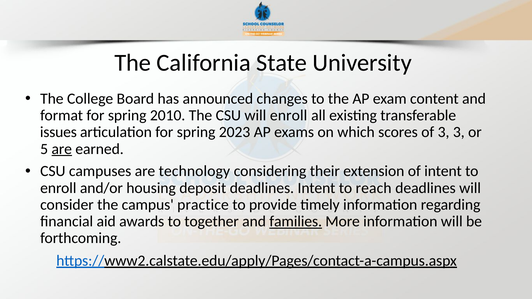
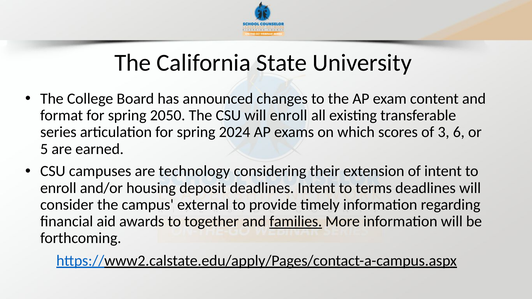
2010: 2010 -> 2050 (168, 116)
issues: issues -> series (58, 132)
2023: 2023 -> 2024 (235, 132)
3 3: 3 -> 6 (459, 132)
are underline: present -> none (62, 149)
reach: reach -> terms (374, 188)
practice: practice -> external (203, 205)
